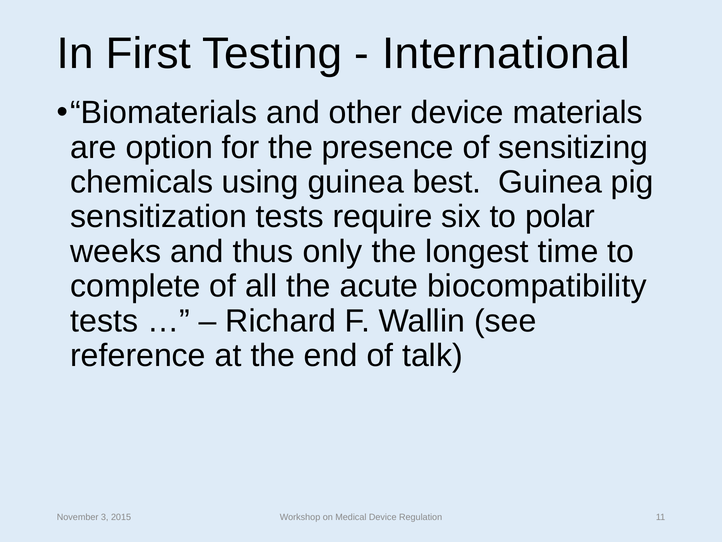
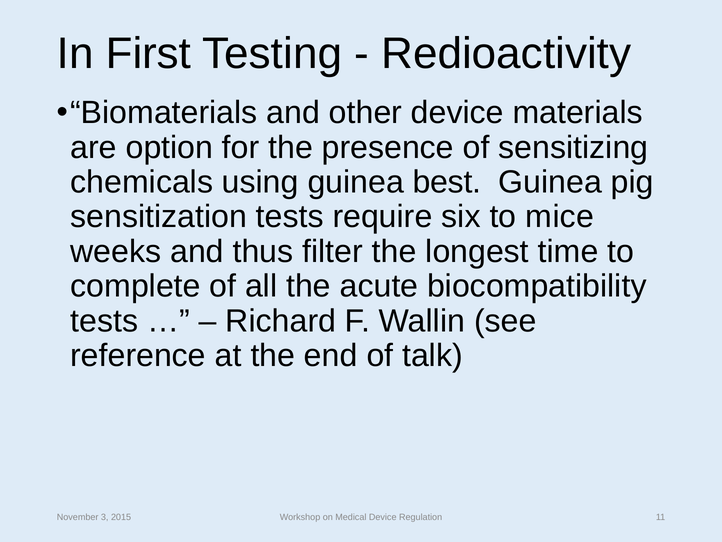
International: International -> Redioactivity (506, 54)
polar: polar -> mice (560, 217)
only: only -> filter (333, 251)
